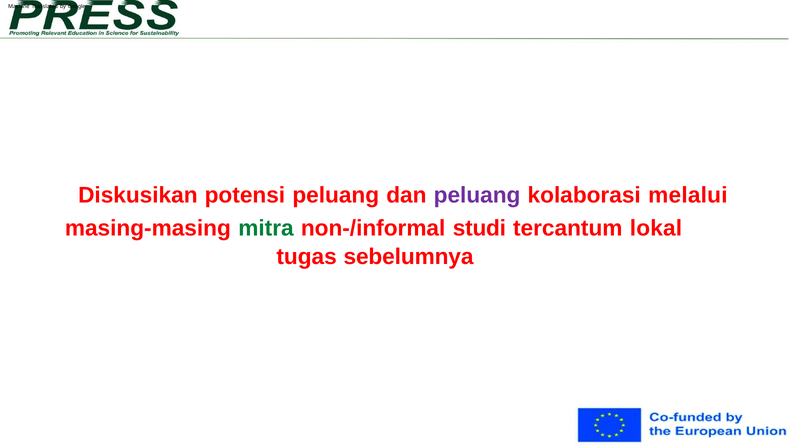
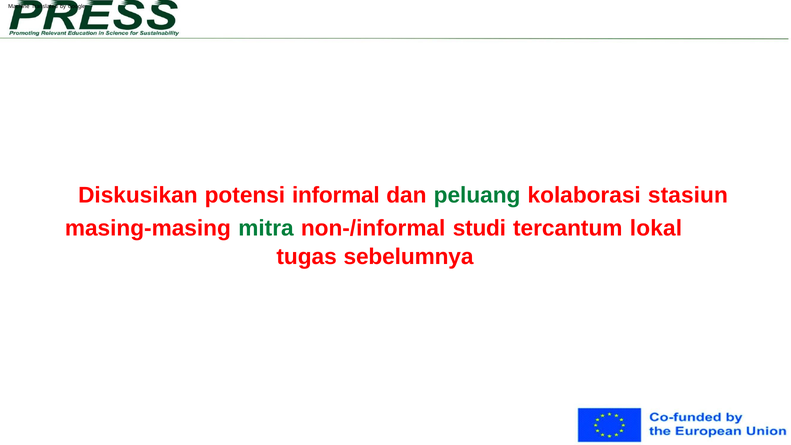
potensi peluang: peluang -> informal (336, 195)
peluang colour: purple -> green (477, 195)
melalui: melalui -> stasiun (688, 195)
